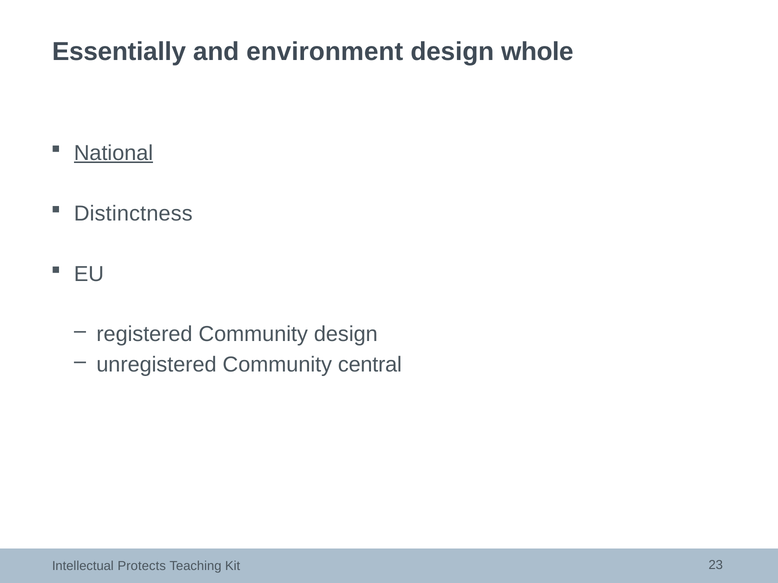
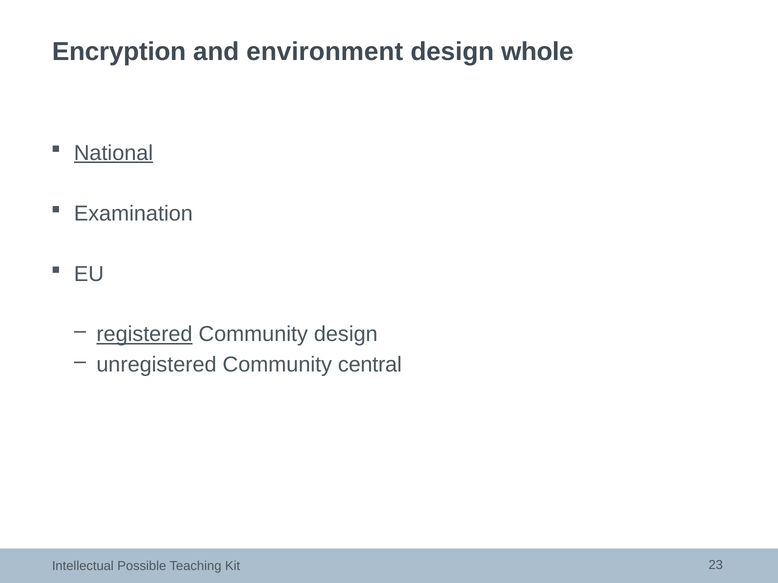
Essentially: Essentially -> Encryption (119, 52)
Distinctness: Distinctness -> Examination (133, 214)
registered underline: none -> present (144, 335)
Protects: Protects -> Possible (142, 566)
